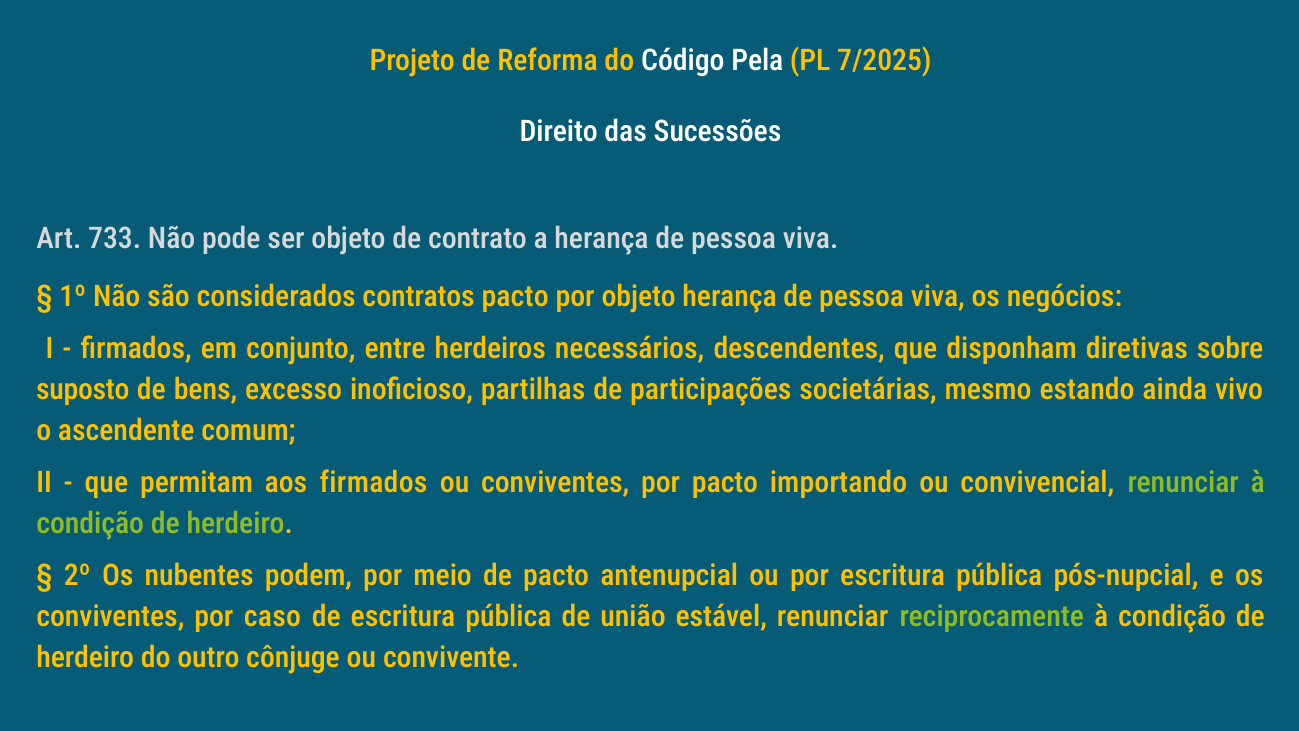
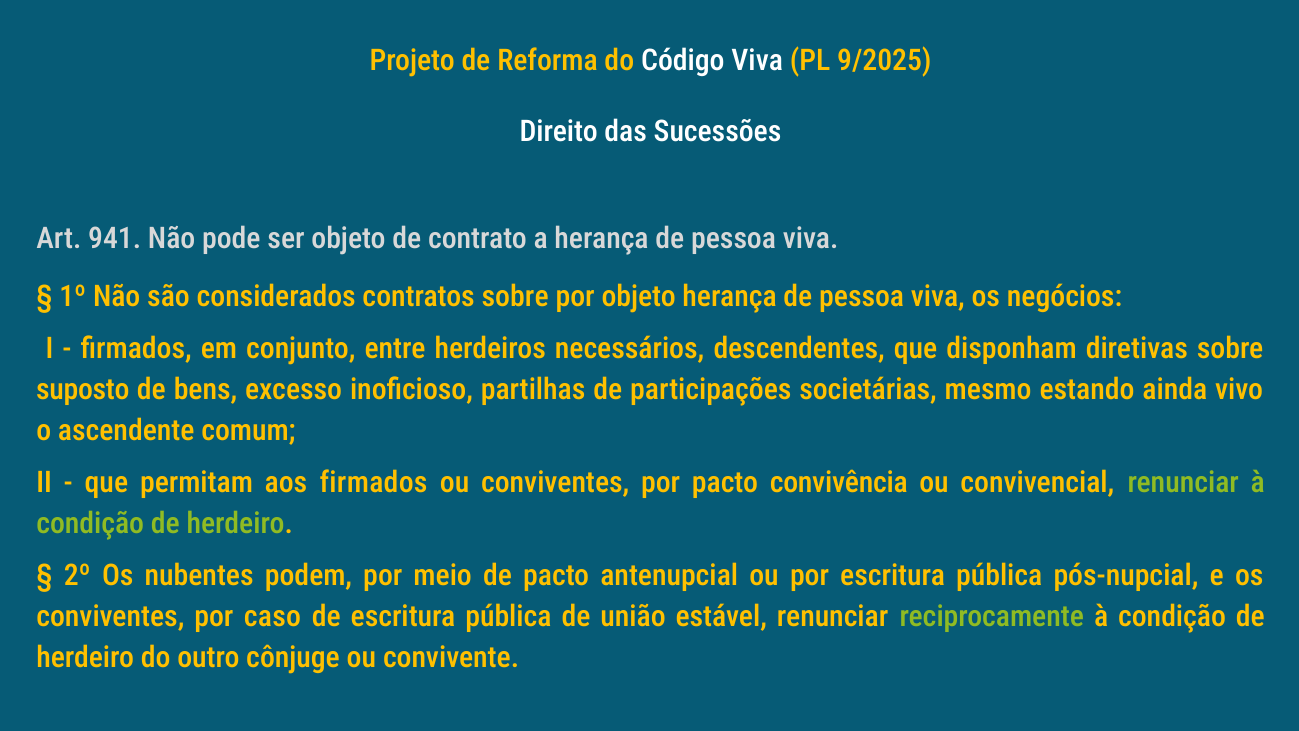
Código Pela: Pela -> Viva (757, 60)
7/2025: 7/2025 -> 9/2025 (884, 60)
733: 733 -> 941 (115, 239)
contratos pacto: pacto -> sobre (515, 296)
importando: importando -> convivência (839, 482)
